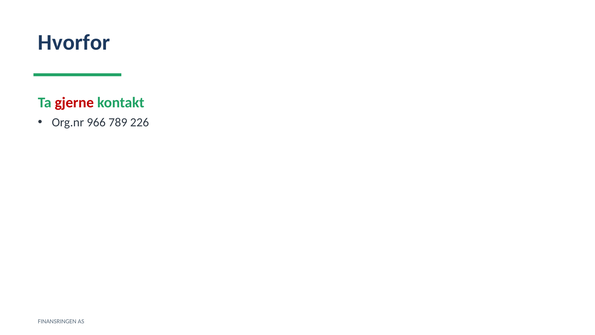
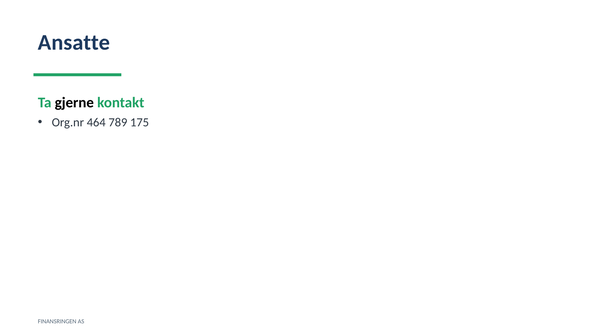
Hvorfor: Hvorfor -> Ansatte (74, 42)
gjerne colour: red -> black (74, 102)
966: 966 -> 464 (96, 122)
226: 226 -> 175 (140, 122)
